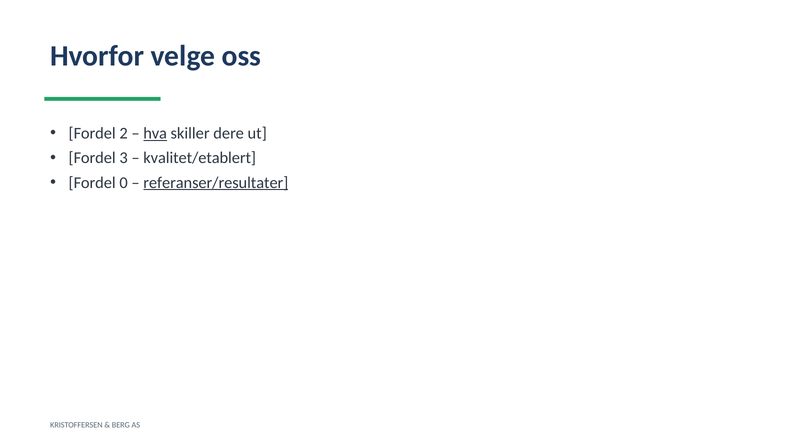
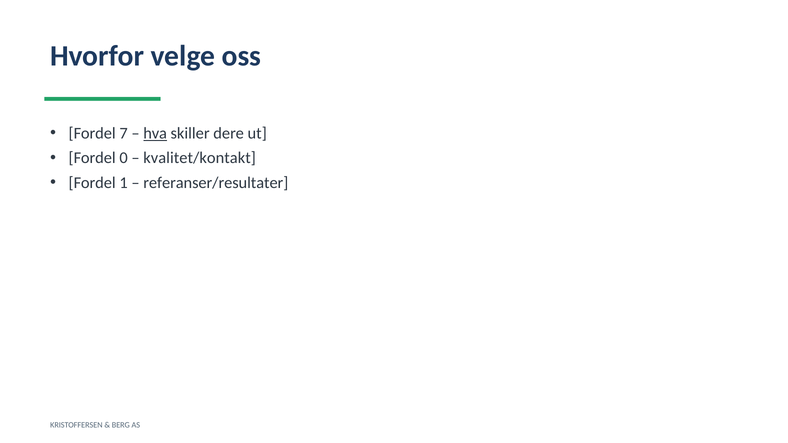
2: 2 -> 7 (124, 133)
3: 3 -> 0 (124, 158)
kvalitet/etablert: kvalitet/etablert -> kvalitet/kontakt (200, 158)
0: 0 -> 1 (124, 183)
referanser/resultater underline: present -> none (216, 183)
